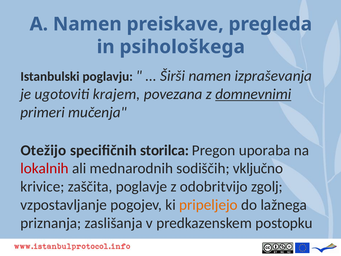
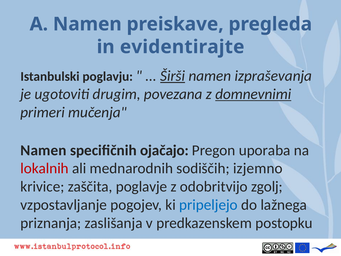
psihološkega: psihološkega -> evidentirajte (182, 47)
Širši underline: none -> present (173, 76)
krajem: krajem -> drugim (117, 94)
Otežijo: Otežijo -> Namen (43, 150)
storilca: storilca -> ojačajo (164, 150)
vključno: vključno -> izjemno (258, 168)
pripeljejo colour: orange -> blue (208, 205)
